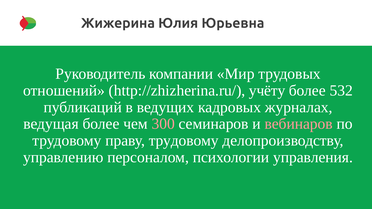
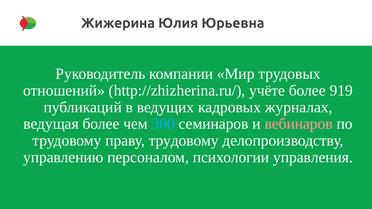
учёту: учёту -> учёте (267, 91)
532: 532 -> 919 (341, 91)
300 colour: pink -> light blue (163, 124)
